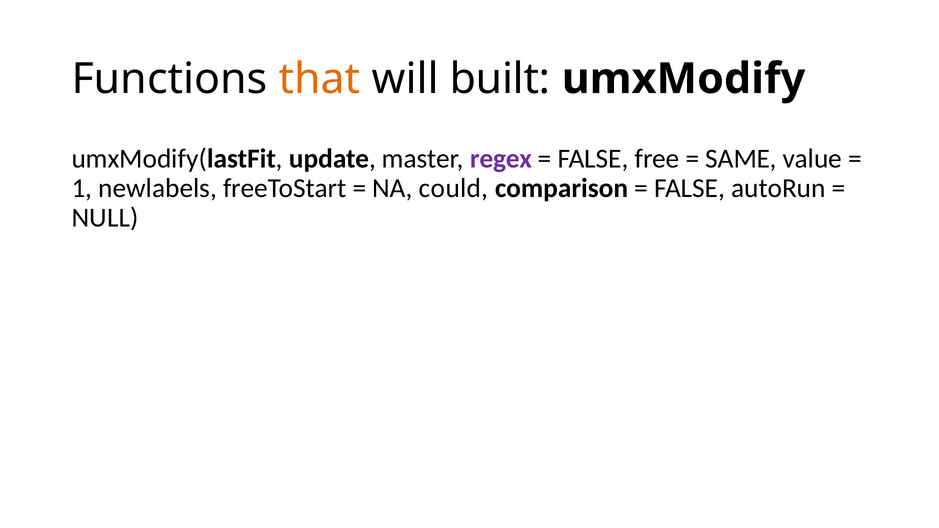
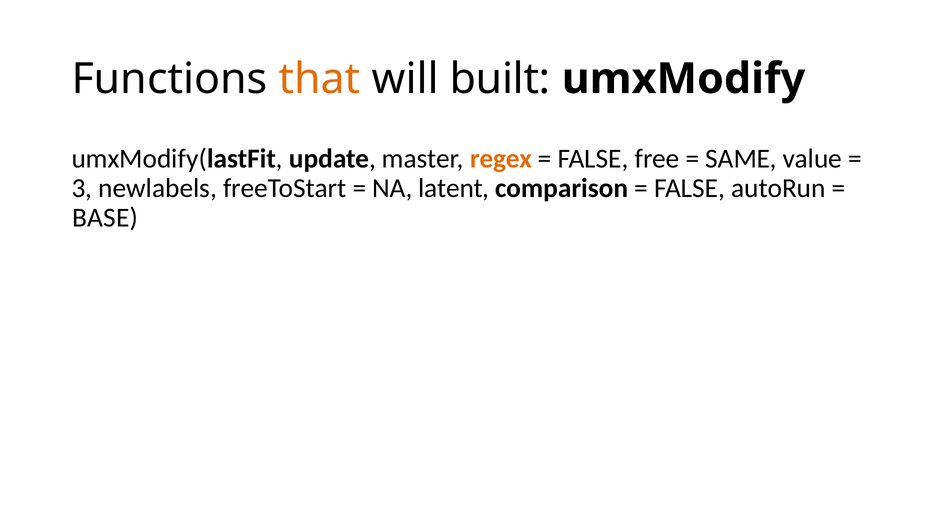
regex colour: purple -> orange (501, 159)
1: 1 -> 3 (82, 188)
could: could -> latent (454, 188)
NULL: NULL -> BASE (105, 218)
